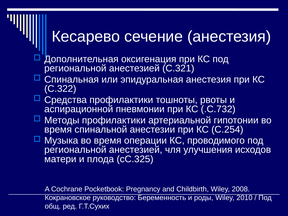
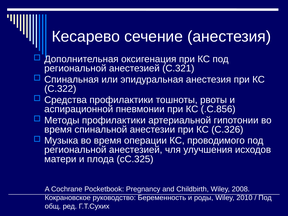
.С.732: .С.732 -> .С.856 (218, 109)
С.254: С.254 -> С.326 (227, 129)
